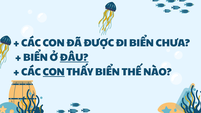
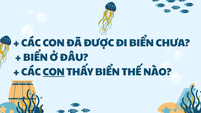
ĐÂU underline: present -> none (74, 58)
